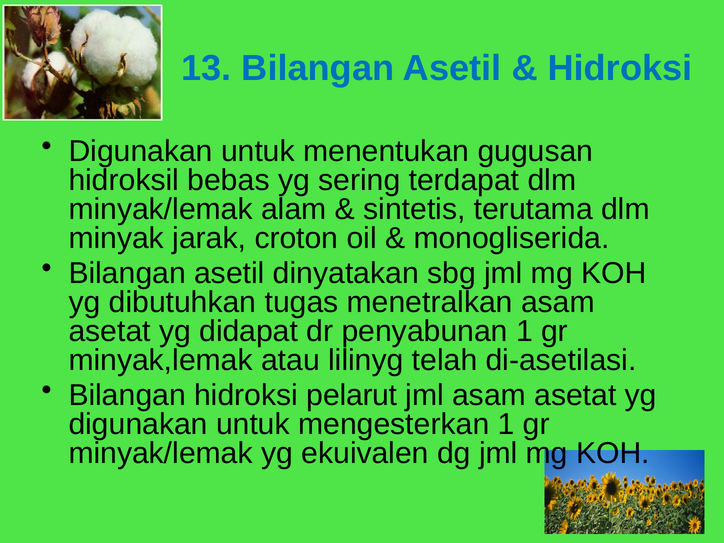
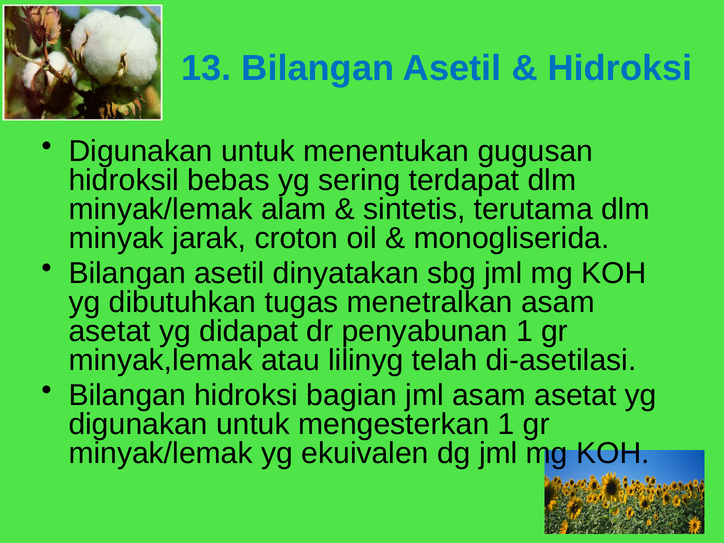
pelarut: pelarut -> bagian (352, 395)
